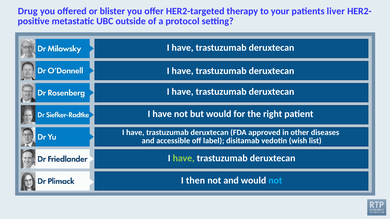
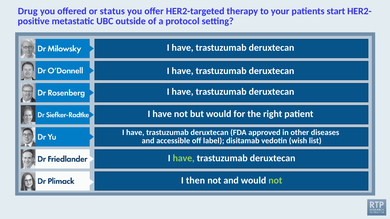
blister: blister -> status (112, 11)
liver: liver -> start (336, 11)
not colour: light blue -> light green (275, 181)
